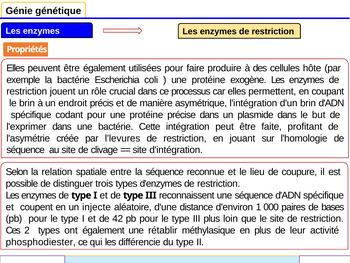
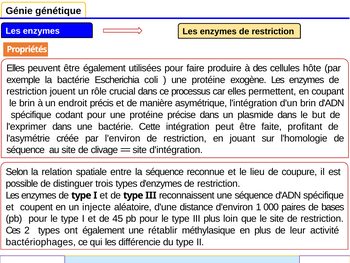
l'levures: l'levures -> l'environ (123, 138)
42: 42 -> 45 (118, 218)
phosphodiester: phosphodiester -> bactériophages (41, 242)
